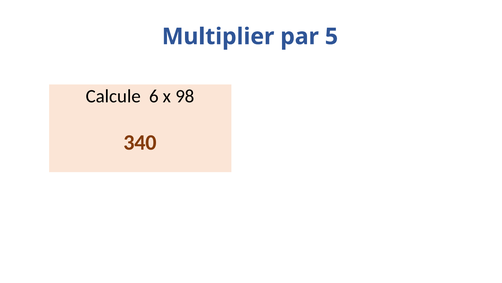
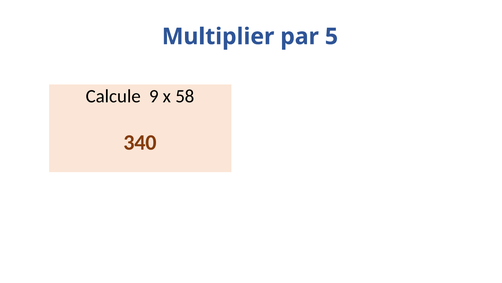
6: 6 -> 9 (154, 96)
98: 98 -> 58 (185, 96)
